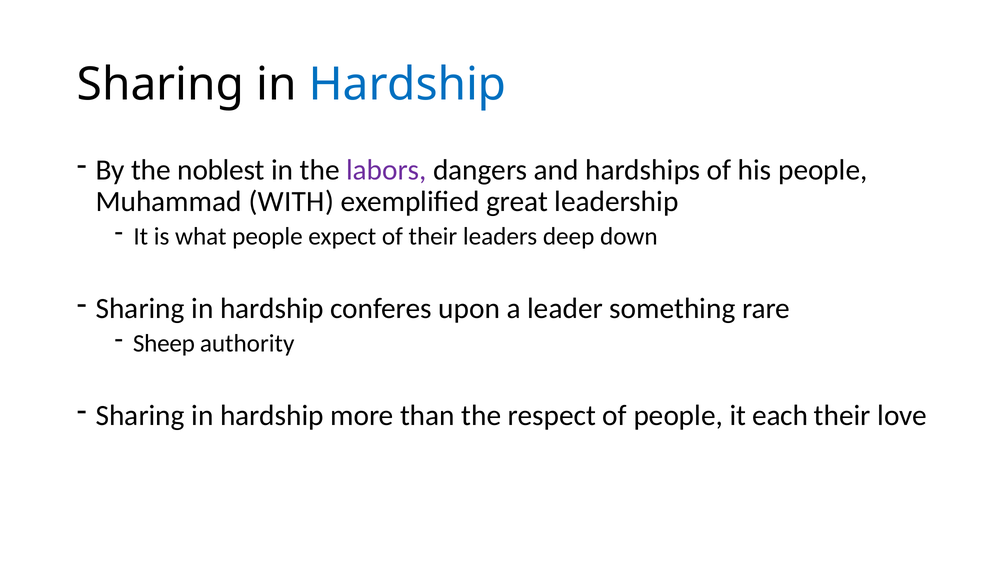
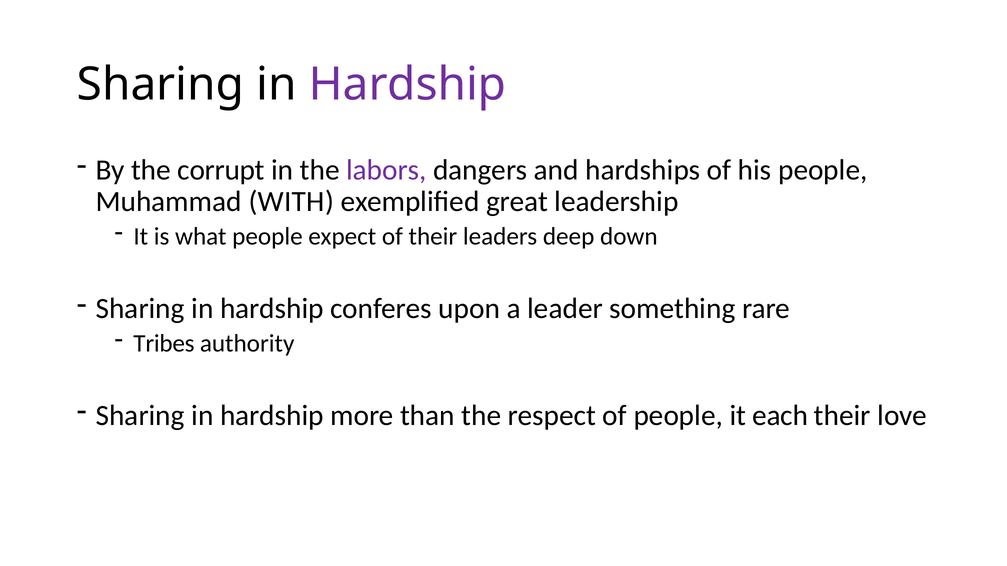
Hardship colour: blue -> purple (407, 85)
noblest: noblest -> corrupt (221, 170)
Sheep: Sheep -> Tribes (164, 344)
